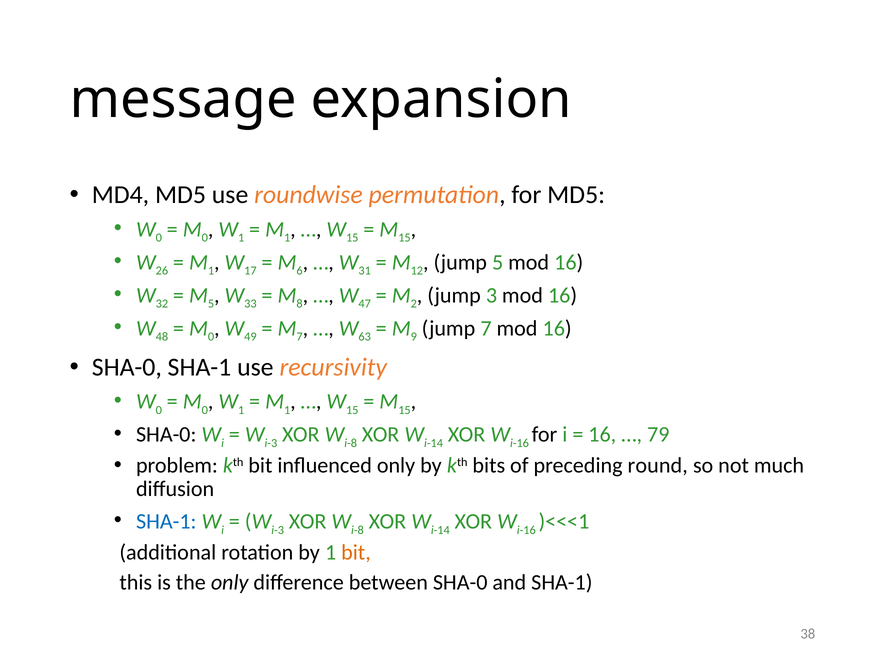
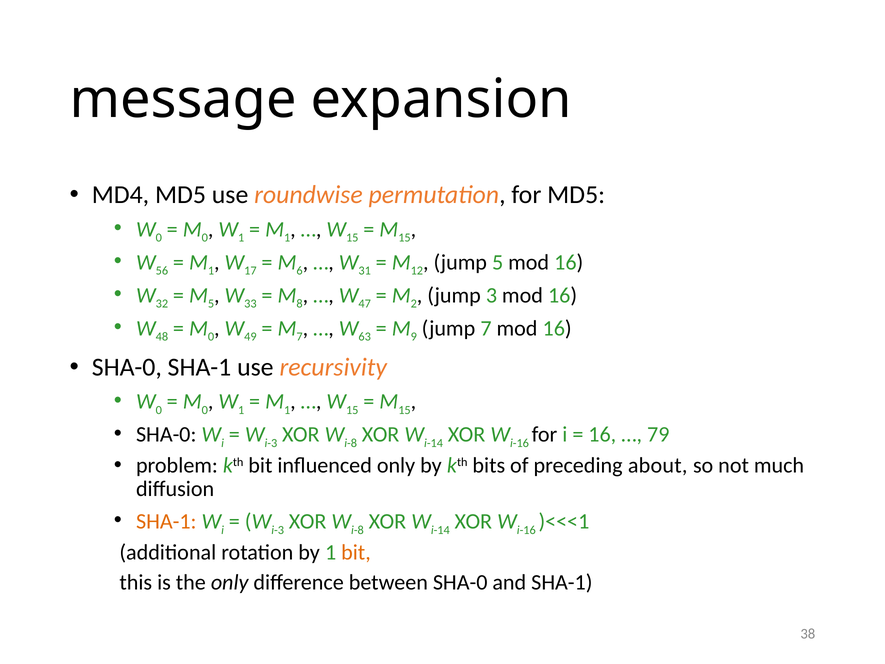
26: 26 -> 56 (162, 271)
round: round -> about (658, 465)
SHA-1 colour: blue -> orange (166, 521)
